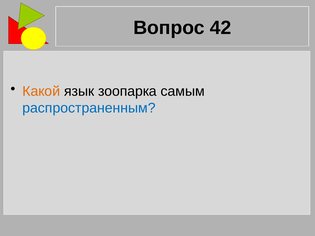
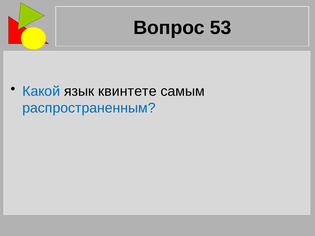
42: 42 -> 53 (221, 28)
Какой colour: orange -> blue (41, 91)
зоопарка: зоопарка -> квинтете (127, 91)
